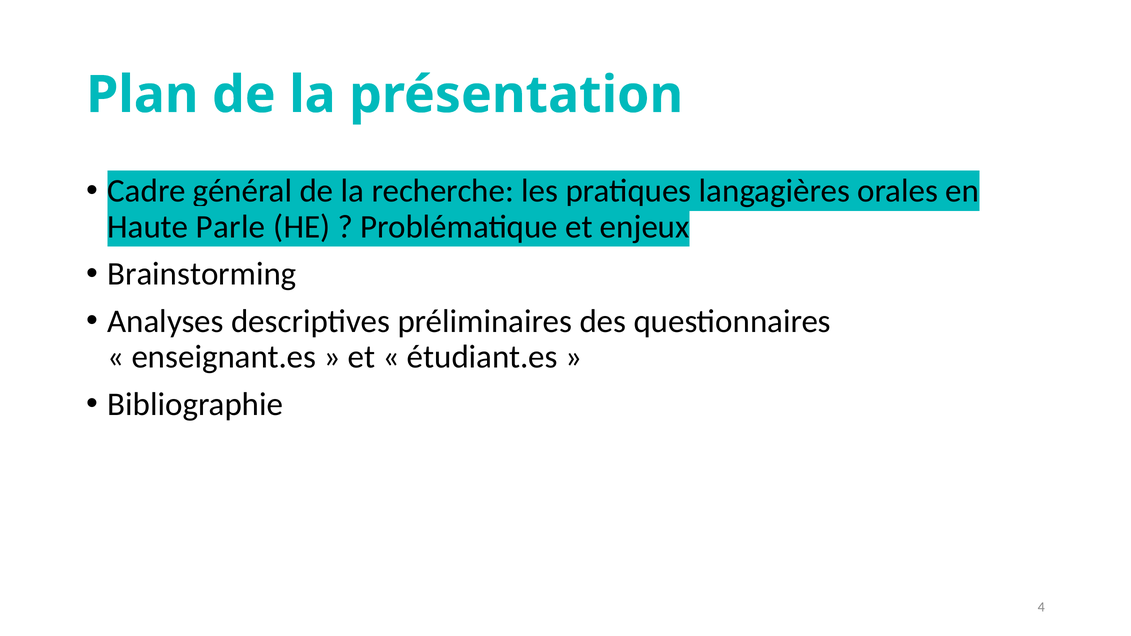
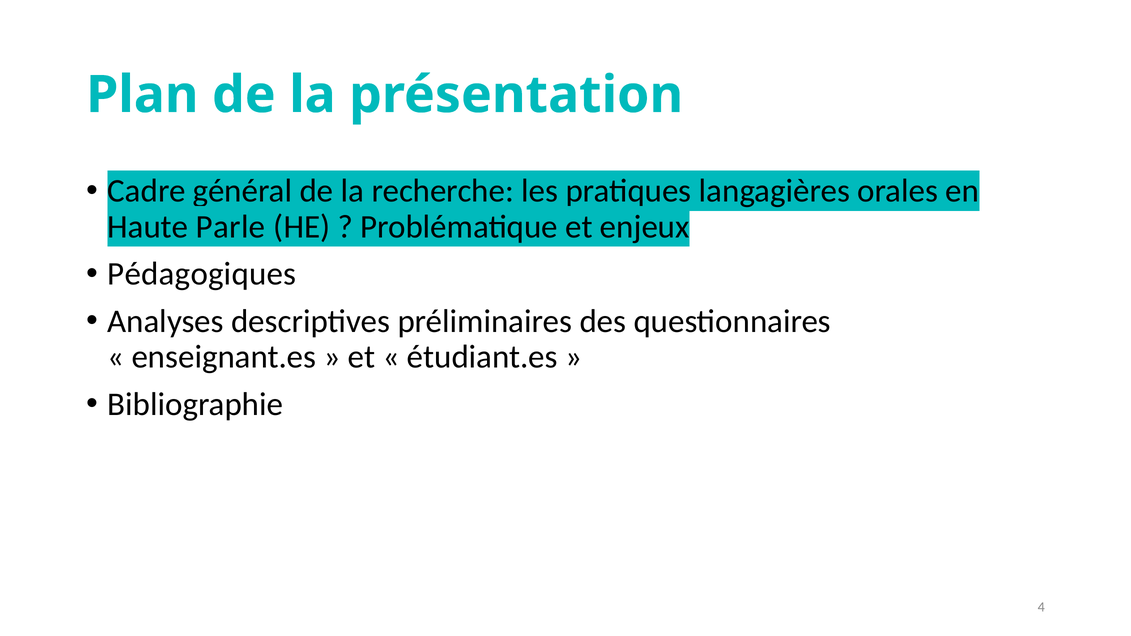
Brainstorming: Brainstorming -> Pédagogiques (202, 274)
